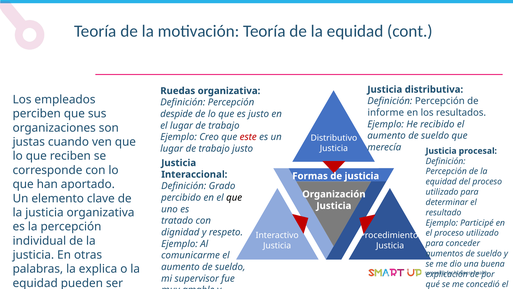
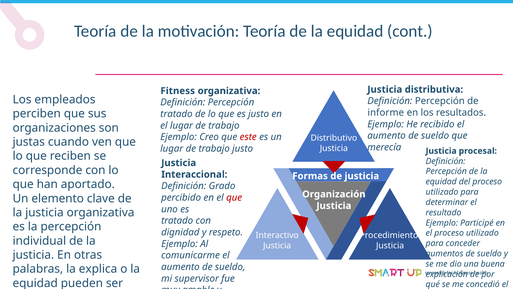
Ruedas: Ruedas -> Fitness (178, 91)
despide: despide -> tratado (176, 114)
que colour: black -> red (234, 197)
